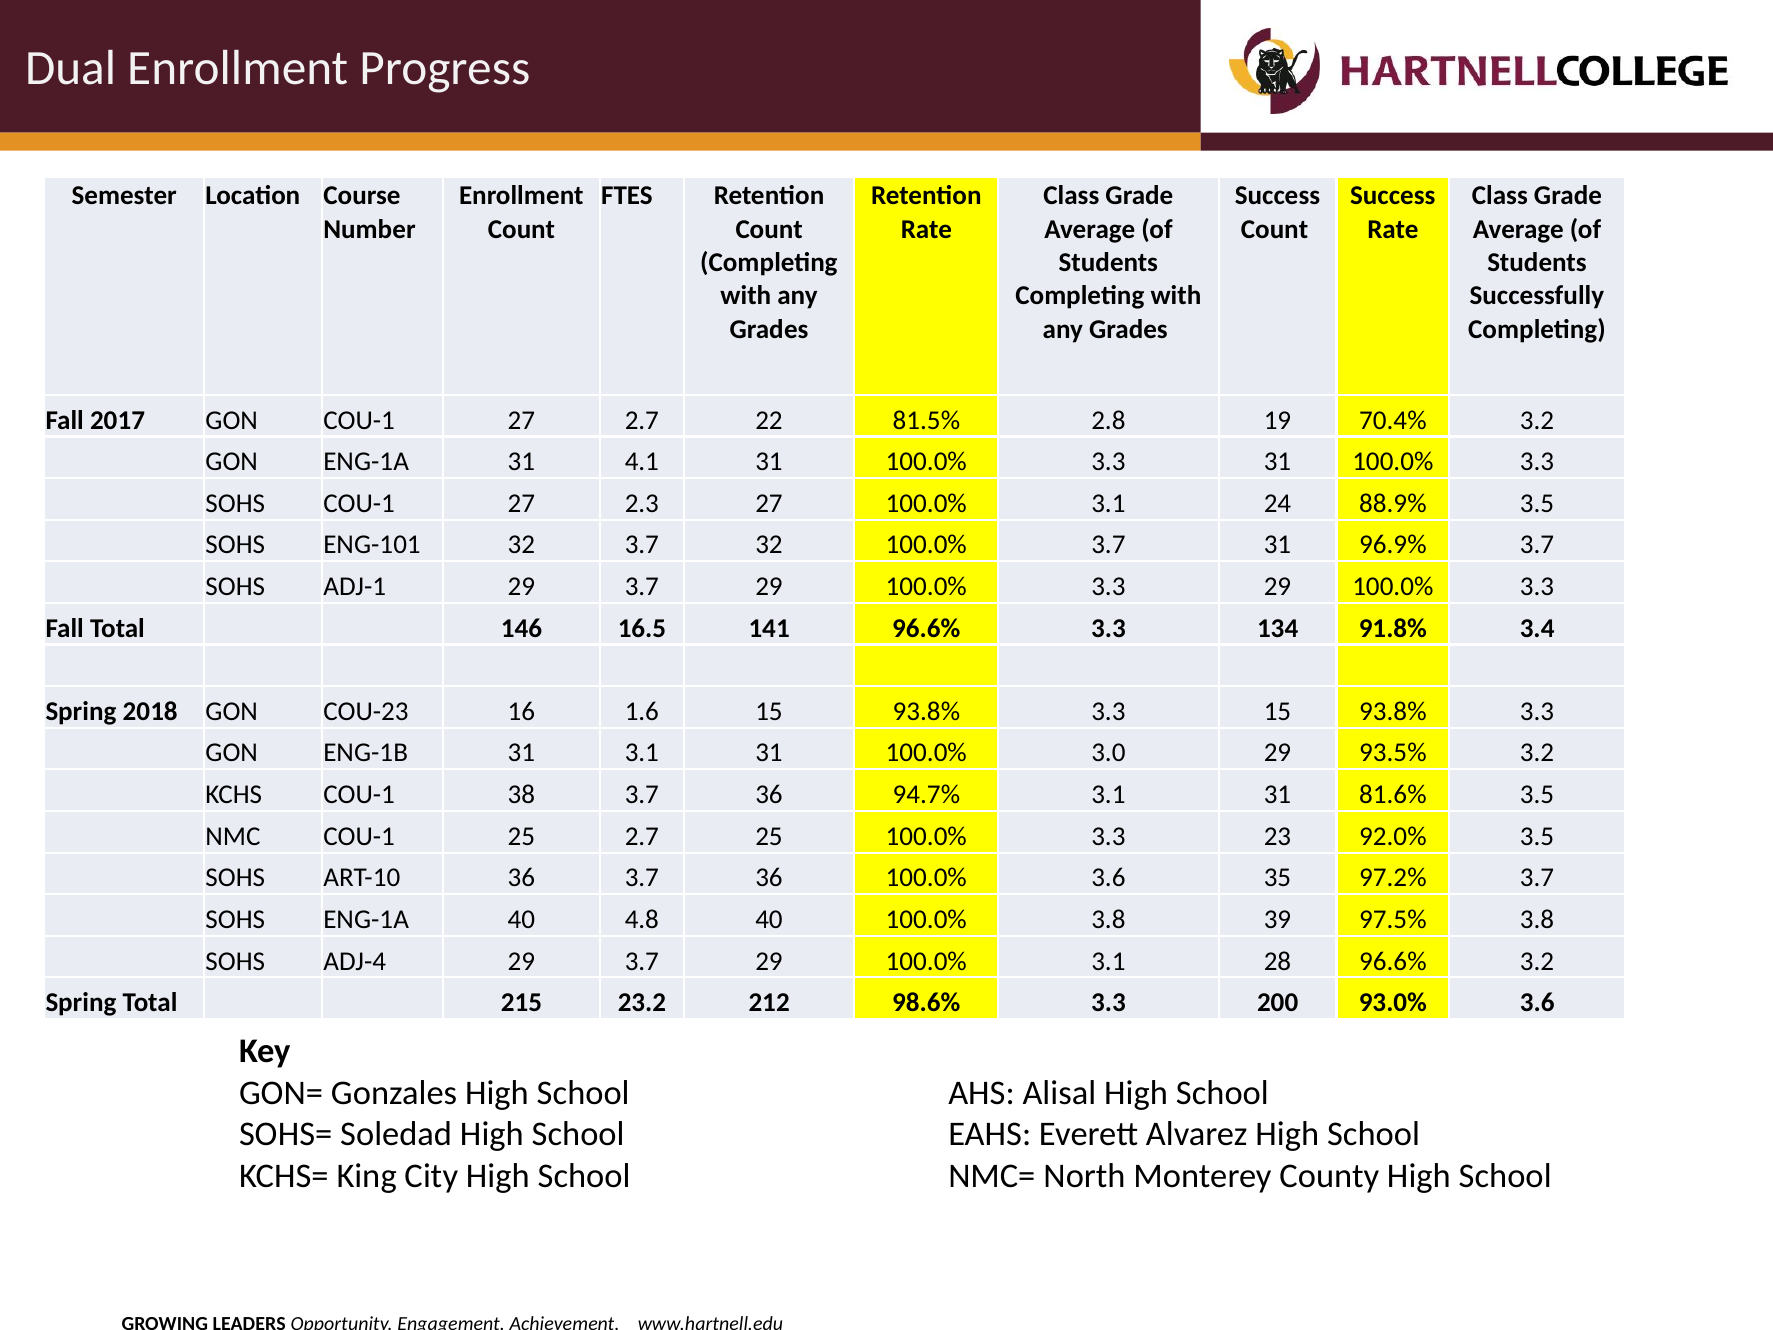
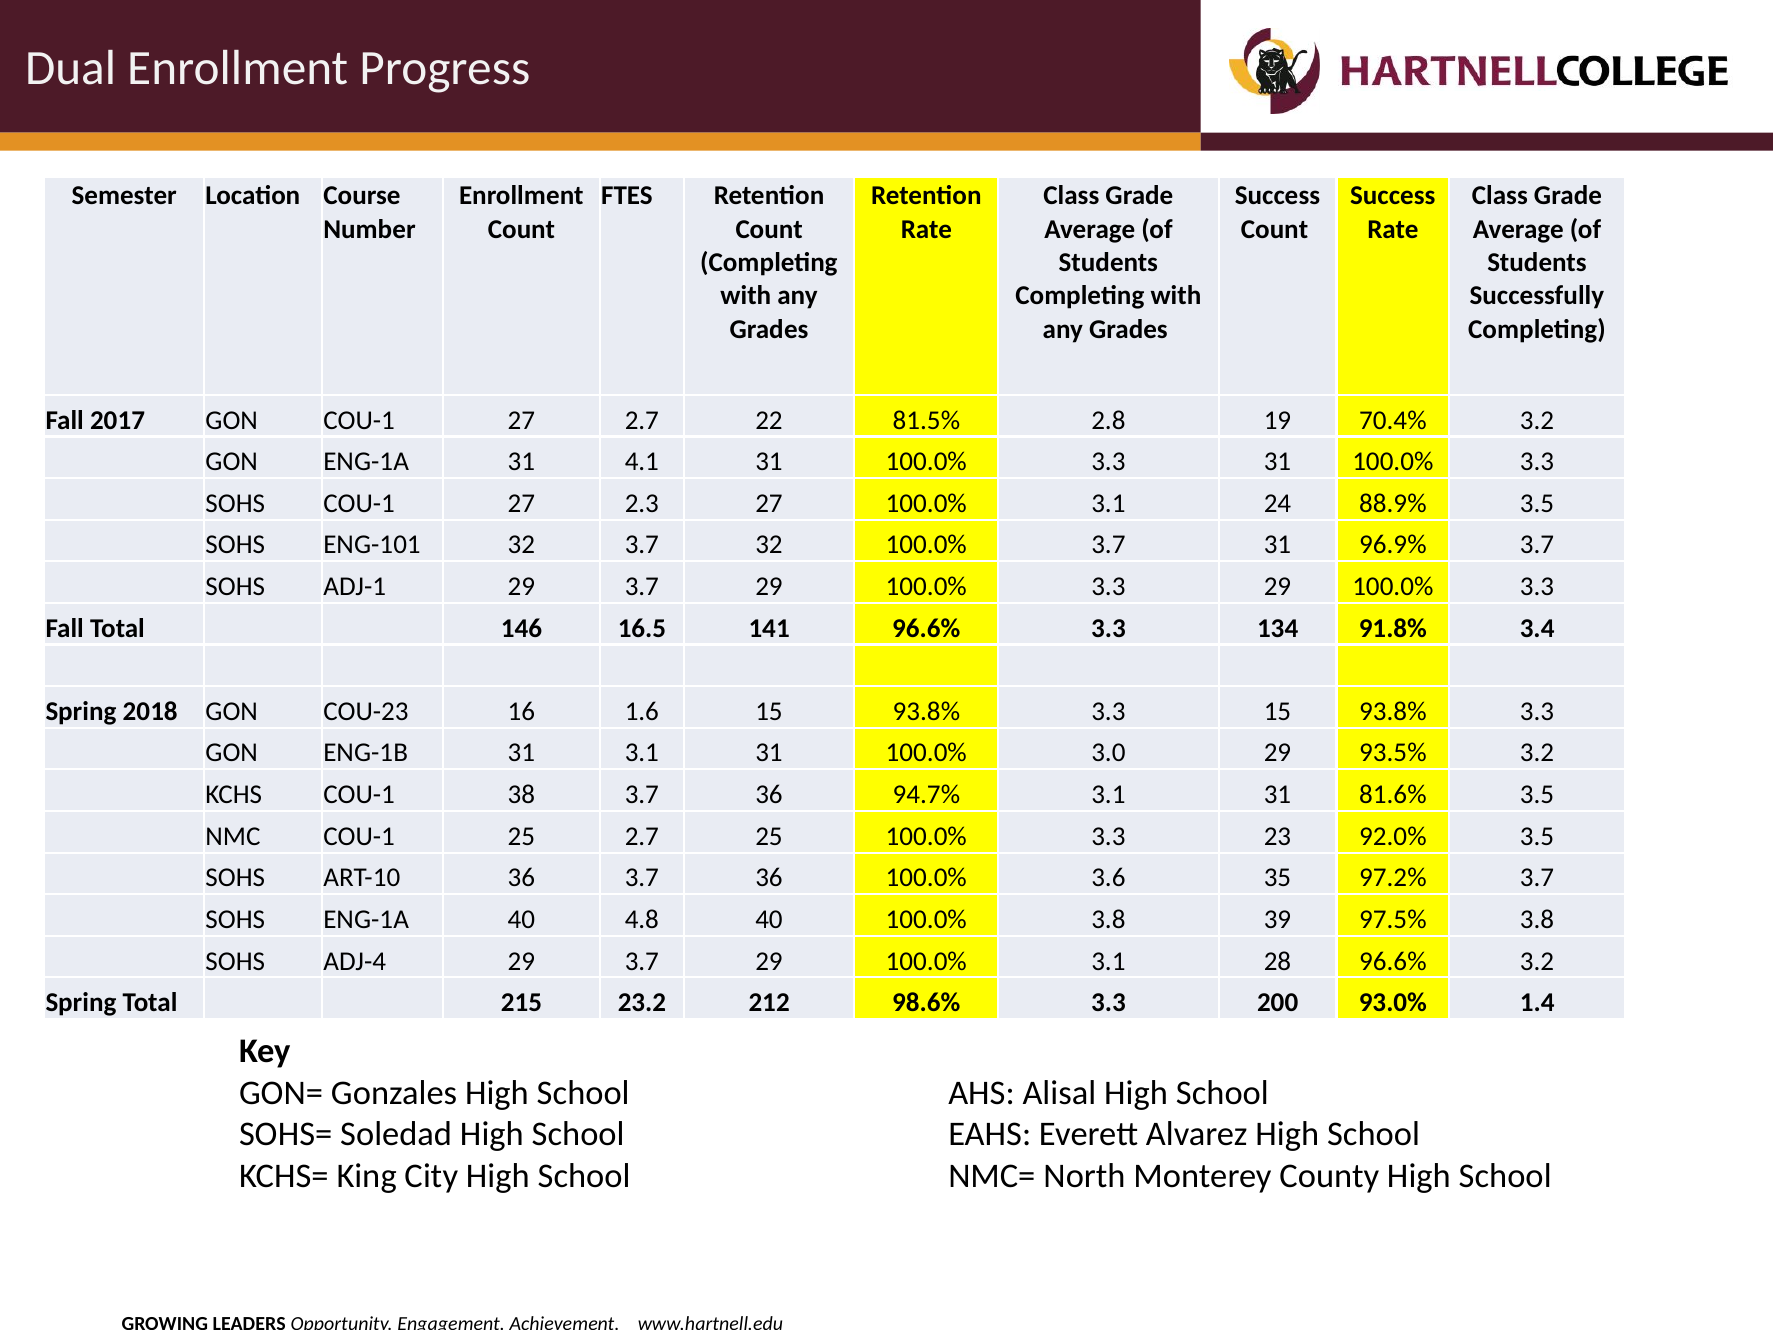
93.0% 3.6: 3.6 -> 1.4 (1537, 1003)
